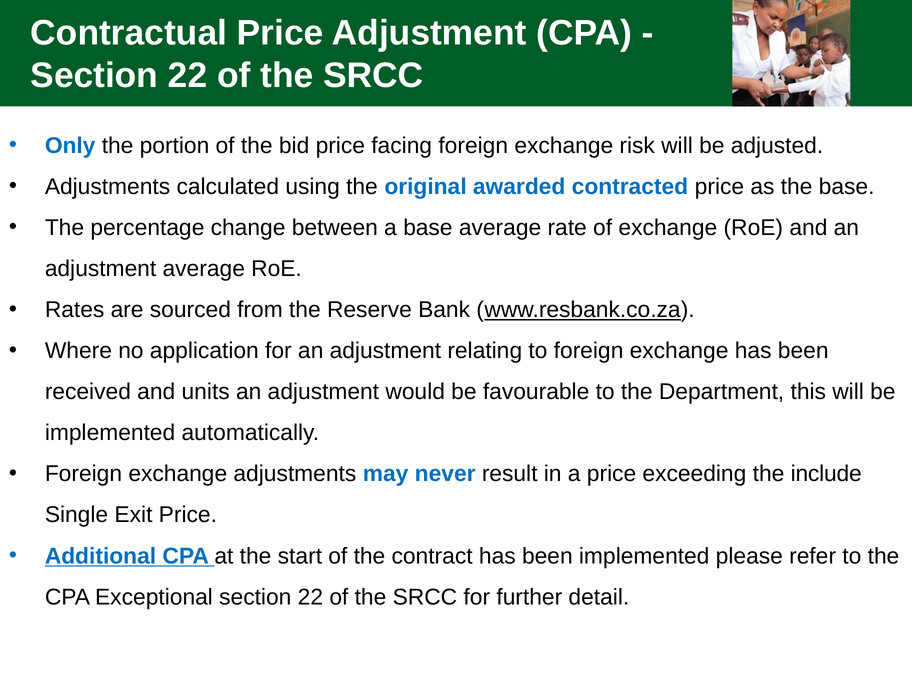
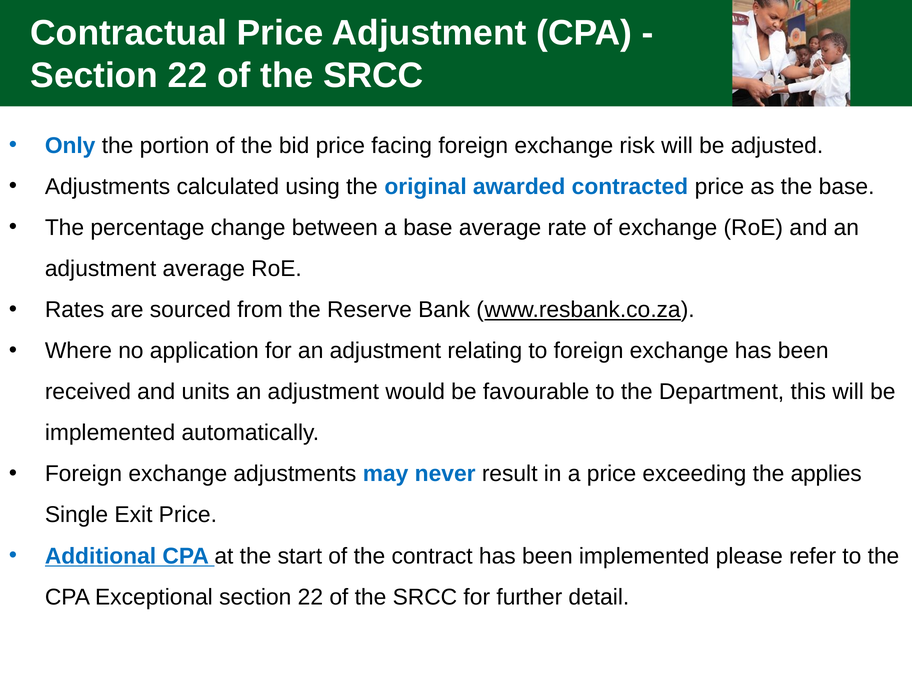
include: include -> applies (826, 474)
